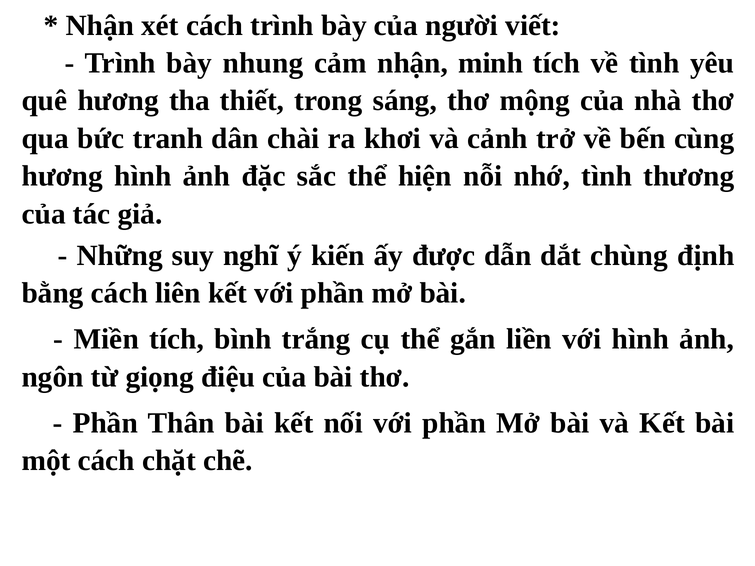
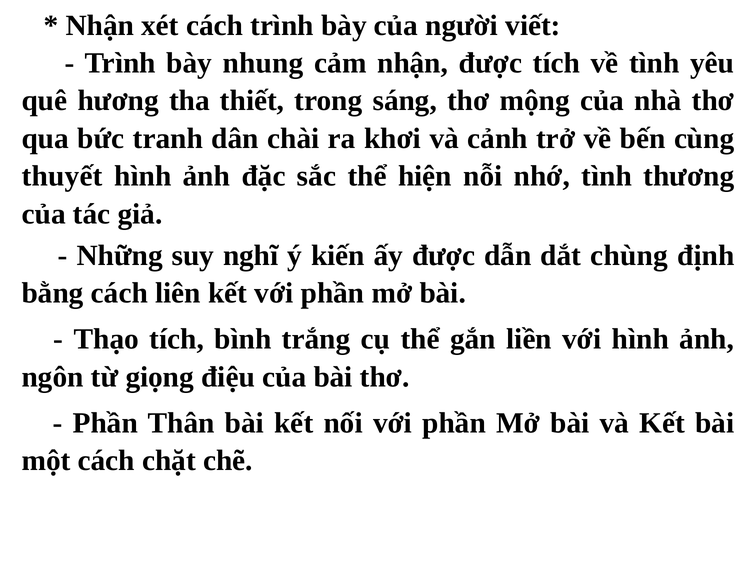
nhận minh: minh -> được (490, 63)
hương: hương -> thuyết (62, 176)
Miền: Miền -> Thạo (106, 339)
